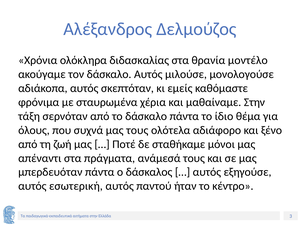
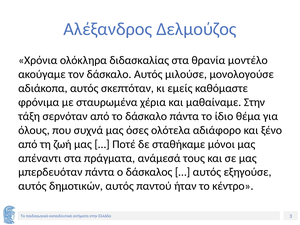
μας τους: τους -> όσες (137, 130)
εσωτερική: εσωτερική -> δημοτικών (76, 186)
